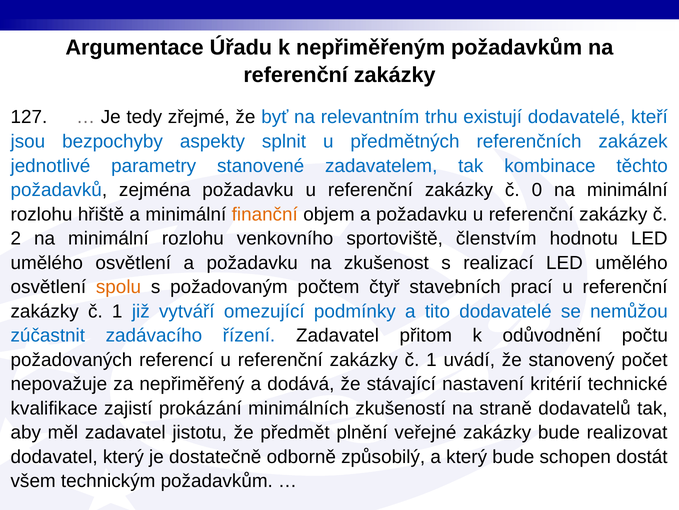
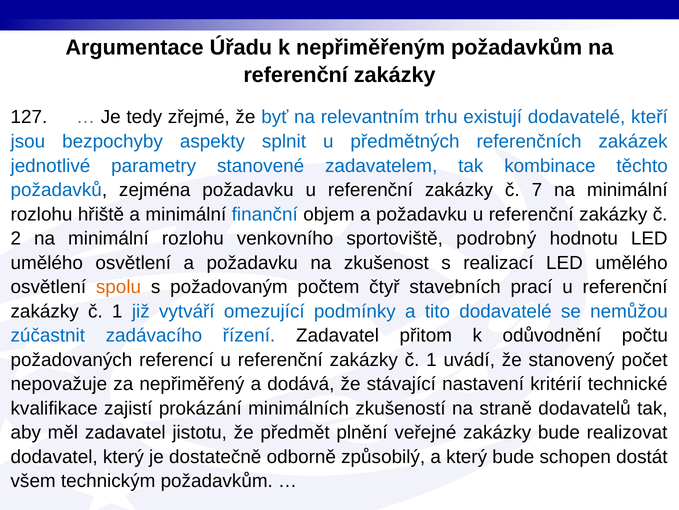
0: 0 -> 7 (537, 190)
finanční colour: orange -> blue (265, 214)
členstvím: členstvím -> podrobný (496, 238)
